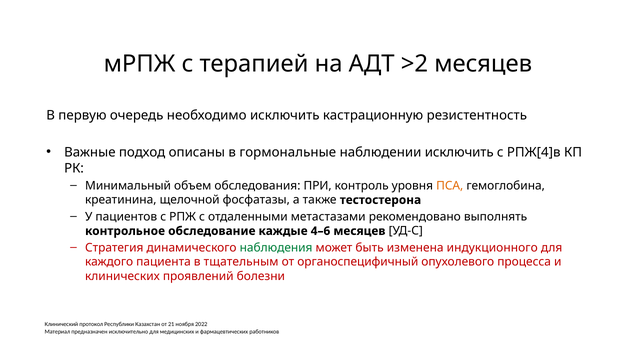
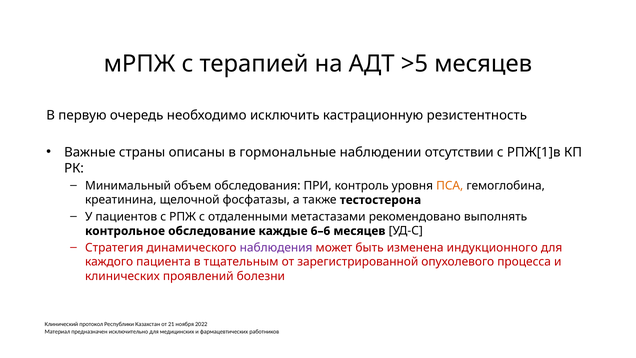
>2: >2 -> >5 (414, 64)
подход: подход -> страны (142, 152)
наблюдении исключить: исключить -> отсутствии (459, 152)
РПЖ[4]в: РПЖ[4]в -> РПЖ[1]в (534, 152)
4–6: 4–6 -> 6–6 (320, 231)
наблюдения colour: green -> purple (276, 248)
органоспецифичный: органоспецифичный -> зарегистрированной (358, 262)
